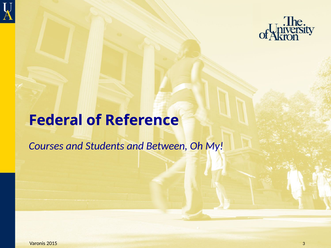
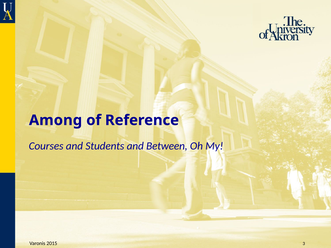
Federal: Federal -> Among (56, 120)
